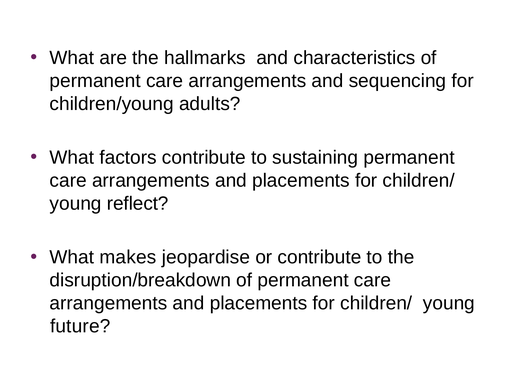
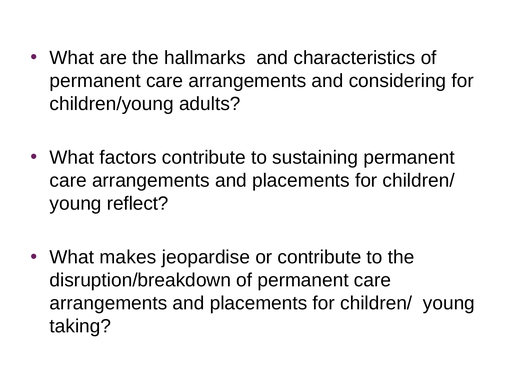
sequencing: sequencing -> considering (397, 81)
future: future -> taking (80, 326)
